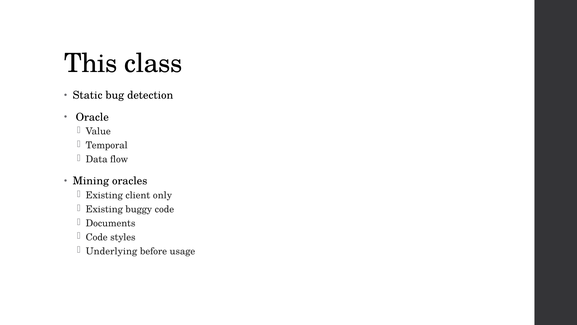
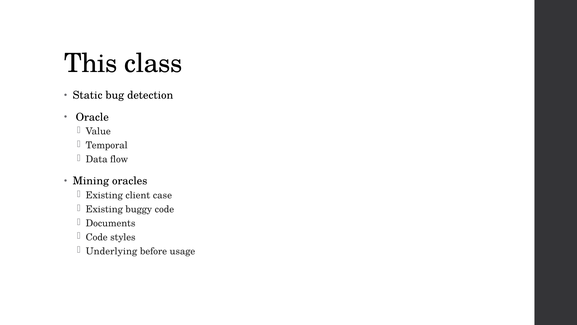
only: only -> case (162, 195)
